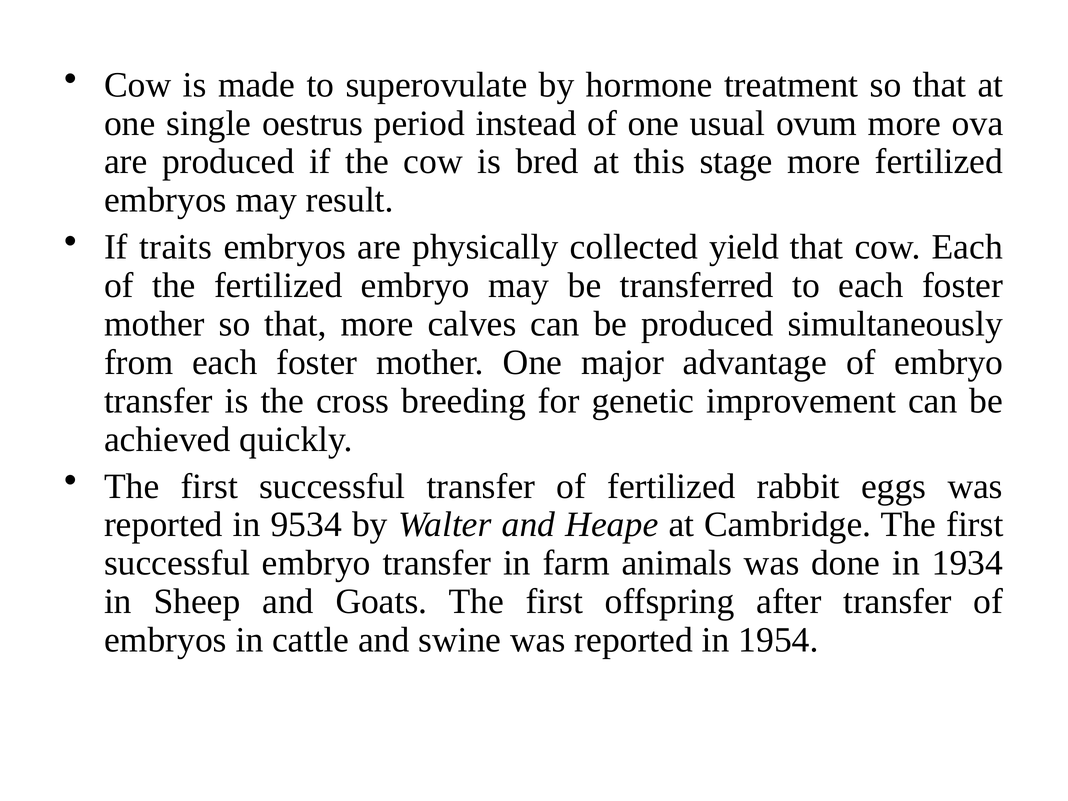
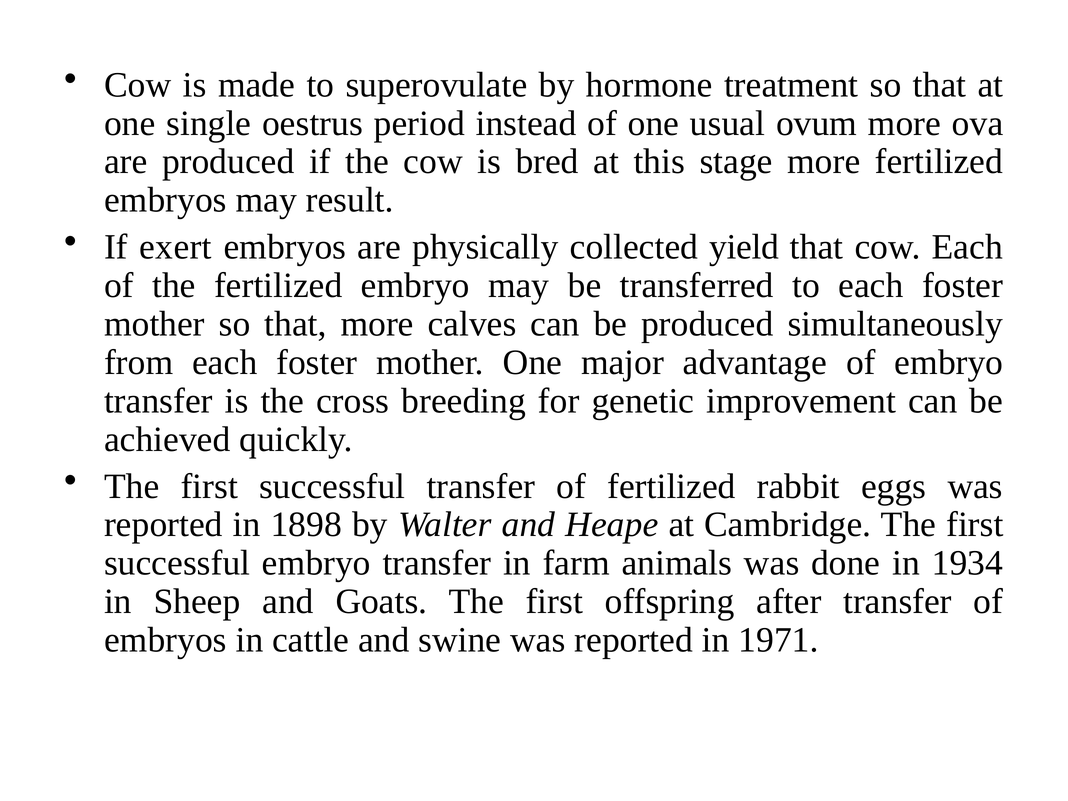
traits: traits -> exert (176, 247)
9534: 9534 -> 1898 (306, 525)
1954: 1954 -> 1971 (778, 640)
